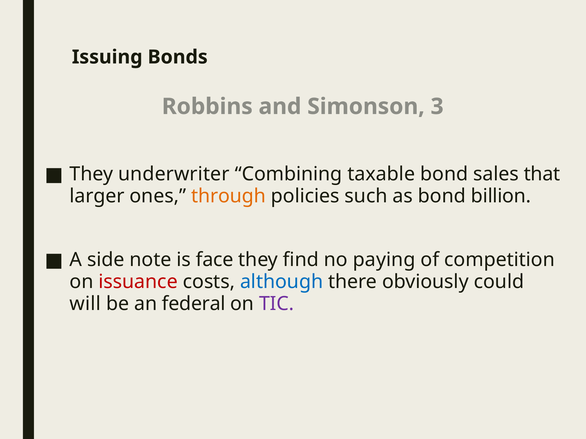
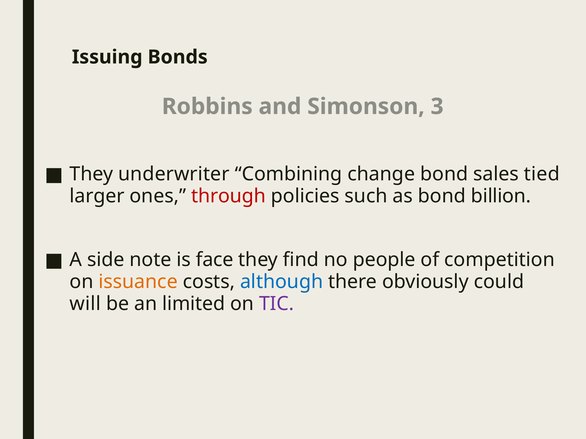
taxable: taxable -> change (381, 174)
that: that -> tied (542, 174)
through colour: orange -> red (228, 196)
paying: paying -> people (384, 260)
issuance colour: red -> orange (138, 282)
federal: federal -> limited (194, 304)
